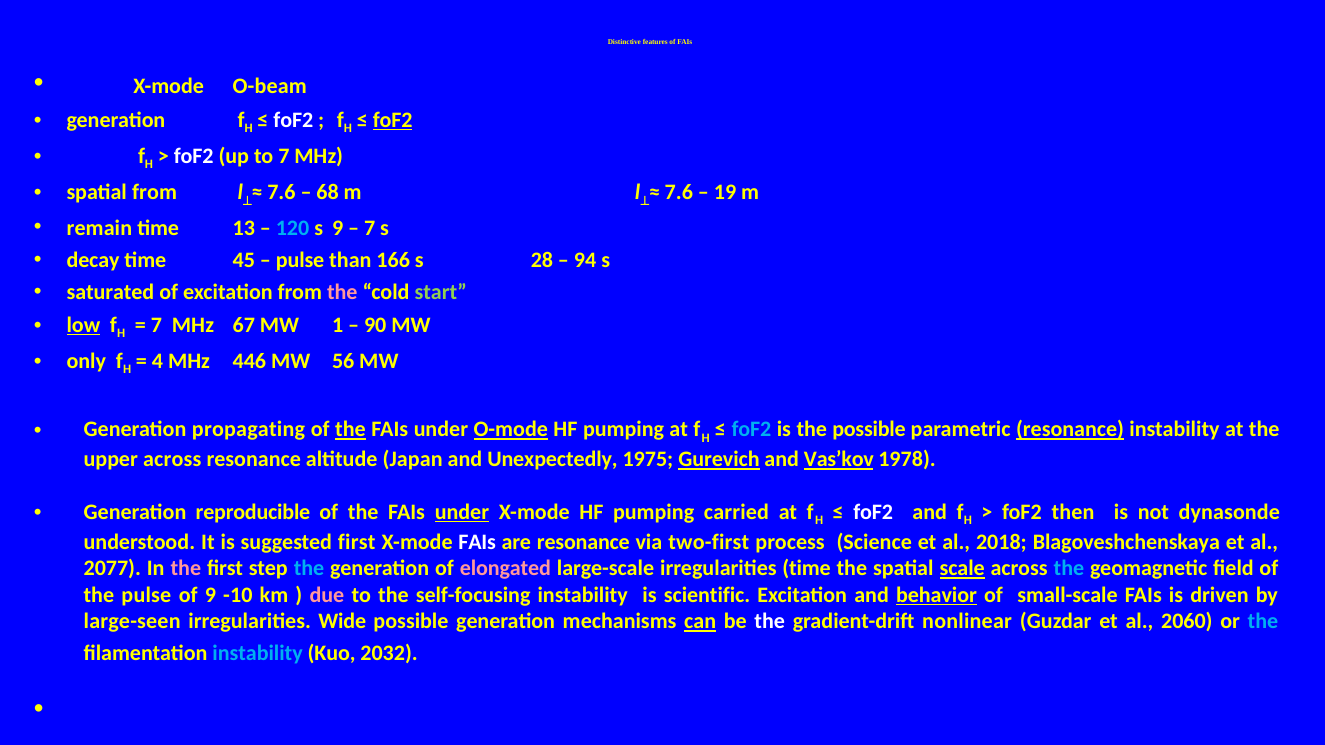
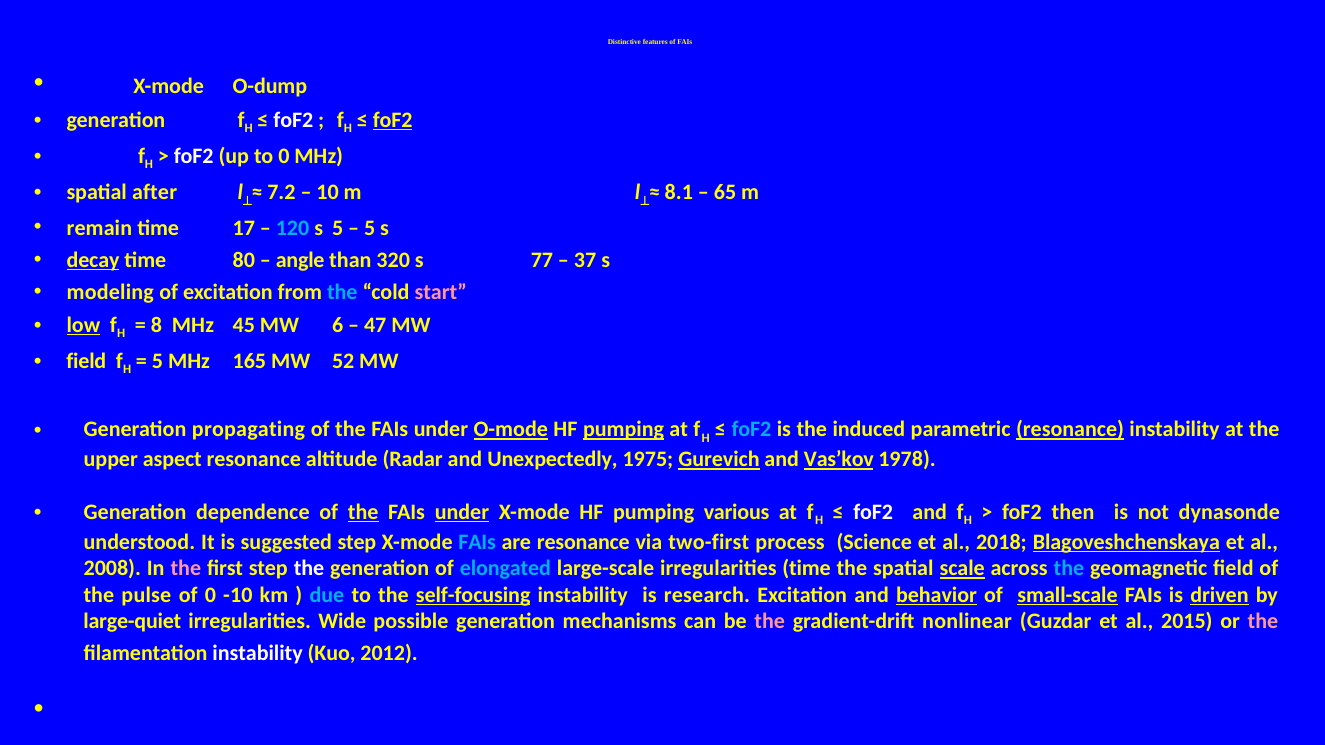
O-beam: O-beam -> O-dump (270, 86)
to 7: 7 -> 0 (284, 156)
spatial from: from -> after (155, 192)
7.6: 7.6 -> 7.2 (281, 192)
68: 68 -> 10 (328, 192)
7.6: 7.6 -> 8.1 (679, 192)
19: 19 -> 65 (725, 192)
13: 13 -> 17 (244, 228)
s 9: 9 -> 5 (338, 228)
7: 7 -> 5 (370, 228)
decay underline: none -> present (93, 260)
45: 45 -> 80 (244, 260)
pulse: pulse -> angle (300, 260)
166: 166 -> 320 (393, 260)
28: 28 -> 77 (542, 260)
94: 94 -> 37 (585, 260)
saturated: saturated -> modeling (110, 293)
the colour: pink -> light blue (342, 293)
start colour: light green -> pink (441, 293)
7: 7 -> 8 (156, 325)
67: 67 -> 45 (244, 325)
1: 1 -> 6 (338, 325)
90: 90 -> 47 (375, 325)
only: only -> field (86, 361)
4: 4 -> 5 (158, 361)
446: 446 -> 165 (249, 361)
56: 56 -> 52 (343, 361)
the underline: present -> none (350, 430)
pumping underline: none -> present (624, 430)
the possible: possible -> induced (869, 430)
upper across: across -> aspect (172, 460)
Japan: Japan -> Radar (413, 460)
reproducible: reproducible -> dependence (253, 512)
the underline: none -> present (363, 512)
carried: carried -> various (737, 512)
suggested first: first -> step (357, 542)
FAIs colour: white -> light blue (477, 542)
Blagoveshchenskaya underline: none -> present (1126, 542)
2077: 2077 -> 2008 (112, 569)
the colour: light blue -> white (309, 569)
elongated colour: pink -> light blue (505, 569)
of 9: 9 -> 0 (210, 595)
due colour: pink -> light blue (327, 595)
self-focusing underline: none -> present (473, 595)
scientific: scientific -> research (707, 595)
small-scale underline: none -> present (1068, 595)
driven underline: none -> present (1219, 595)
large-seen: large-seen -> large-quiet (132, 622)
can underline: present -> none (700, 622)
the colour: white -> pink (770, 622)
2060: 2060 -> 2015 (1187, 622)
the colour: light blue -> pink (1263, 622)
instability colour: light blue -> white (258, 654)
2032: 2032 -> 2012 (389, 654)
